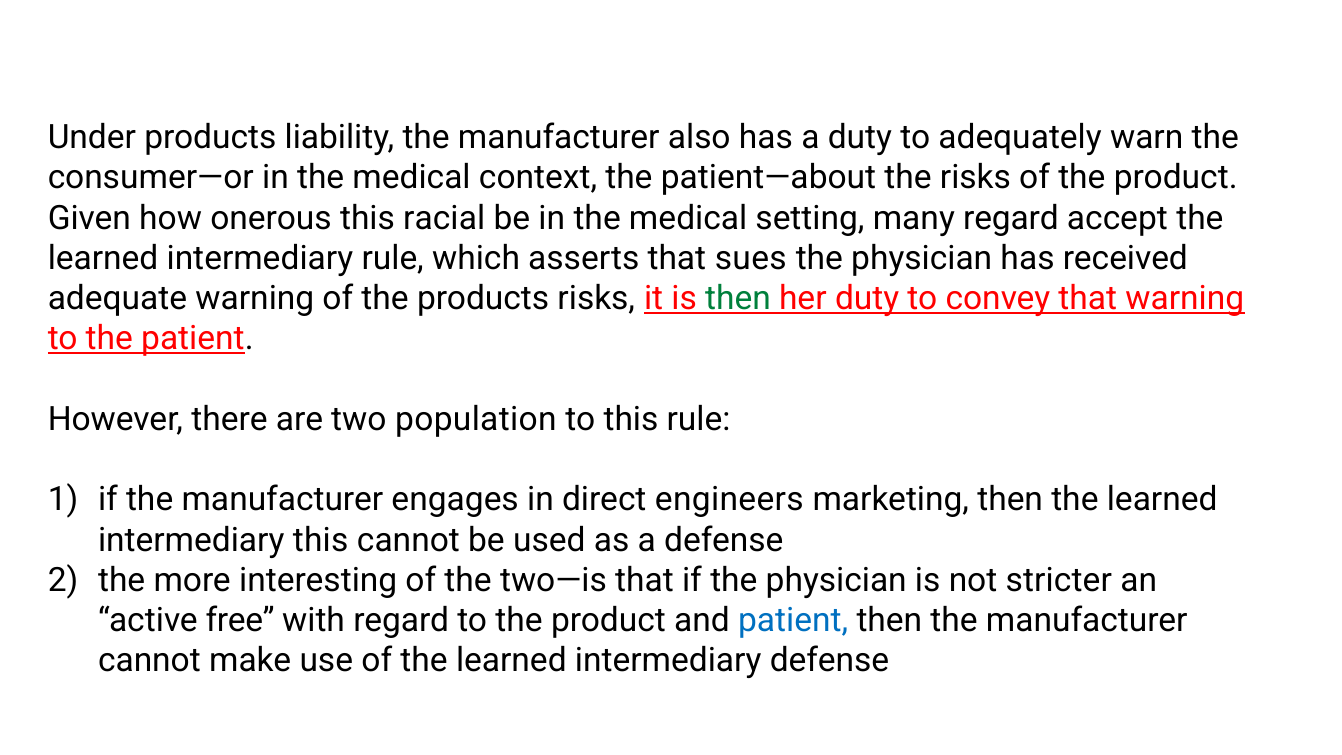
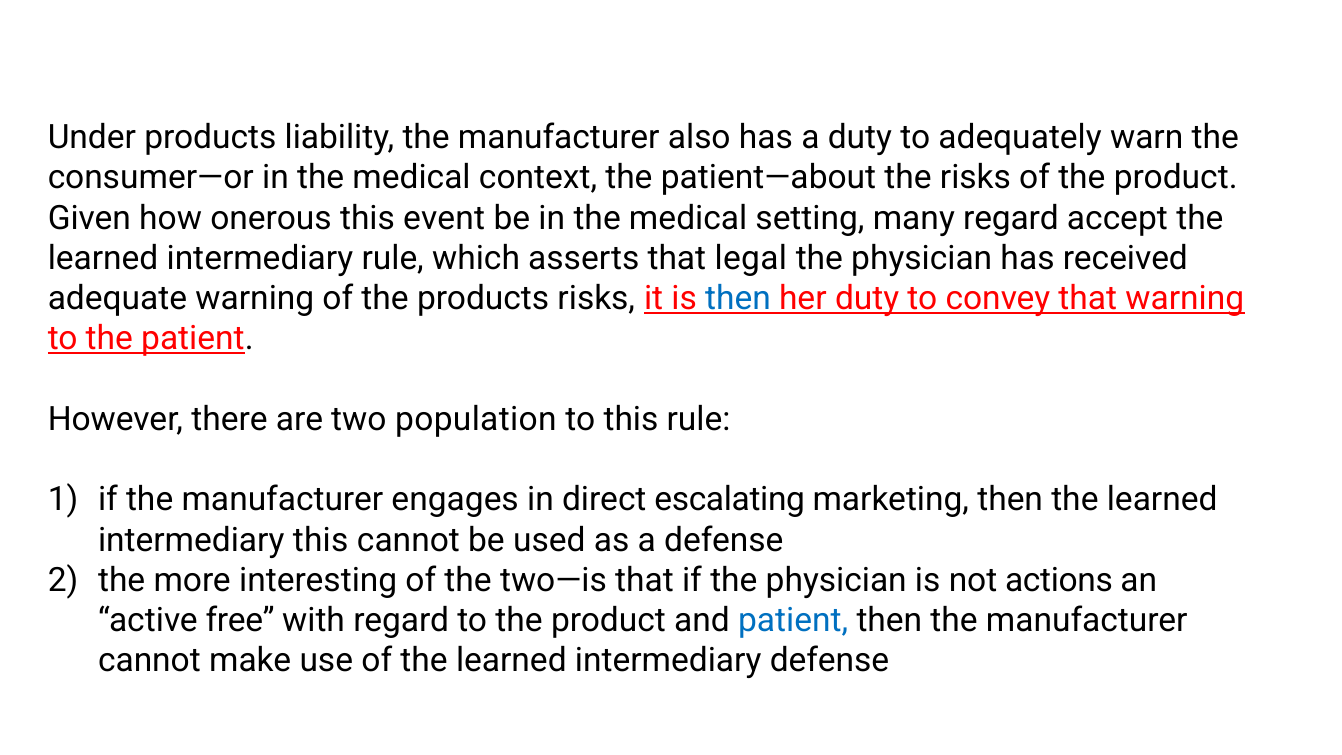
racial: racial -> event (444, 218)
sues: sues -> legal (751, 258)
then colour: green -> blue (738, 298)
engineers: engineers -> escalating (730, 500)
stricter: stricter -> actions (1059, 580)
